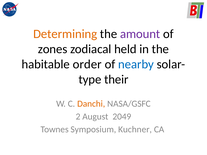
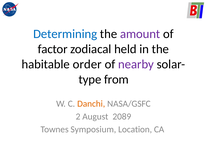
Determining colour: orange -> blue (65, 34)
zones: zones -> factor (53, 49)
nearby colour: blue -> purple (136, 64)
their: their -> from (116, 79)
2049: 2049 -> 2089 (122, 117)
Kuchner: Kuchner -> Location (135, 130)
